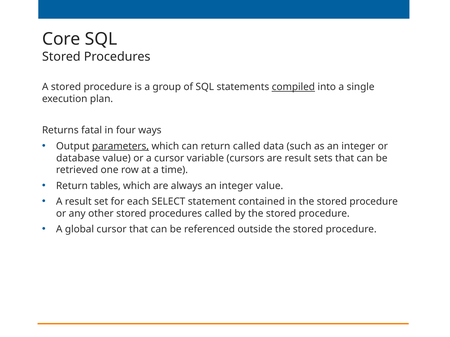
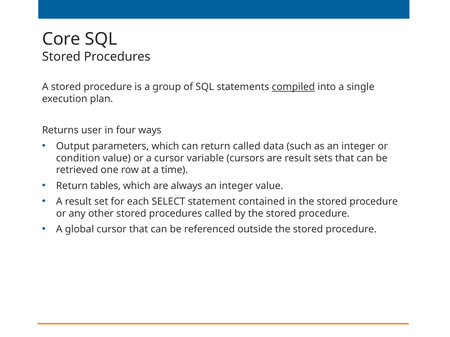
fatal: fatal -> user (92, 131)
parameters underline: present -> none (121, 146)
database: database -> condition (78, 158)
